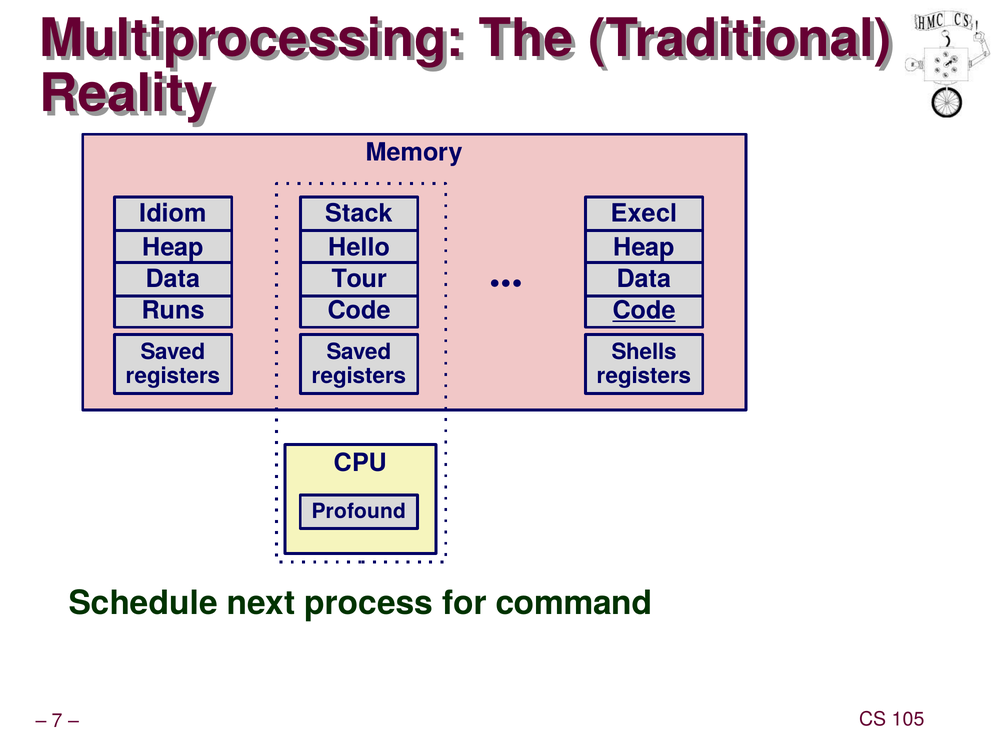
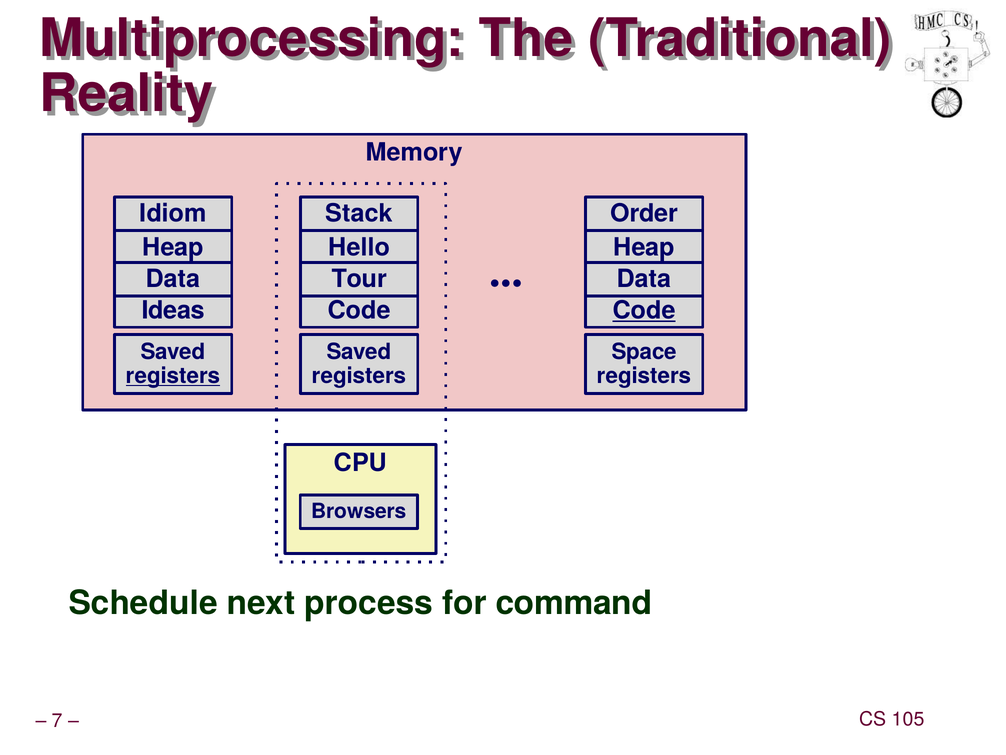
Execl: Execl -> Order (644, 213)
Runs: Runs -> Ideas (173, 310)
Shells: Shells -> Space (644, 352)
registers underline: none -> present (173, 376)
Profound: Profound -> Browsers (359, 511)
